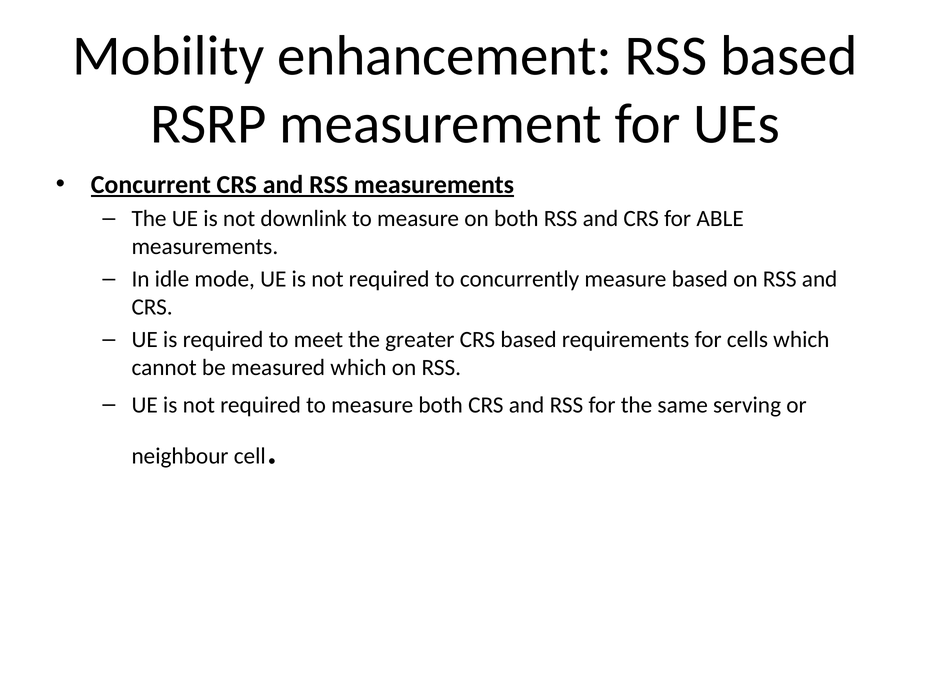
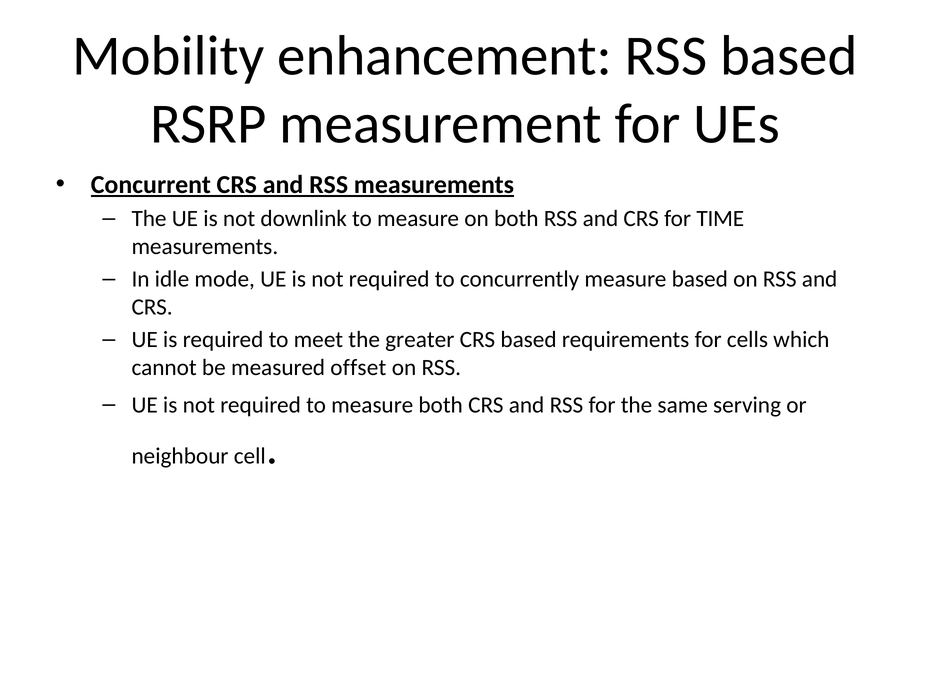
ABLE: ABLE -> TIME (720, 219)
measured which: which -> offset (358, 368)
